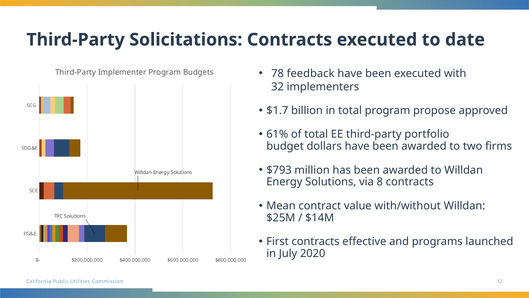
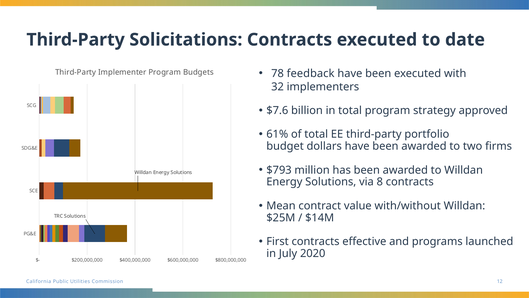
$1.7: $1.7 -> $7.6 (277, 110)
propose: propose -> strategy (434, 110)
